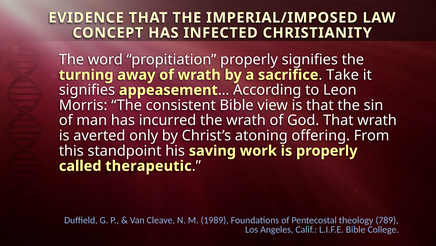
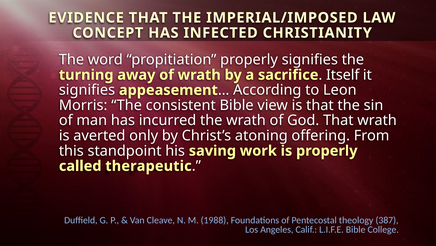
Take: Take -> Itself (343, 75)
1989: 1989 -> 1988 (215, 220)
789: 789 -> 387 (387, 220)
